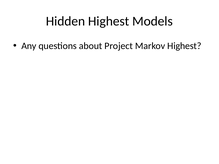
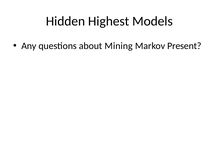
Project: Project -> Mining (119, 46)
Markov Highest: Highest -> Present (184, 46)
